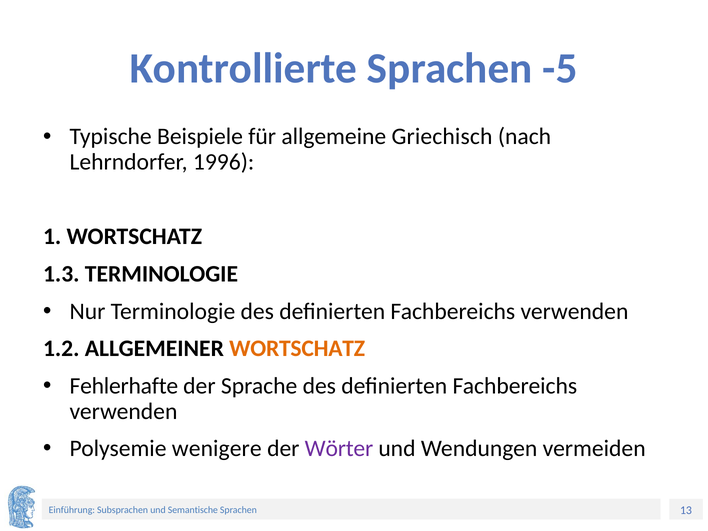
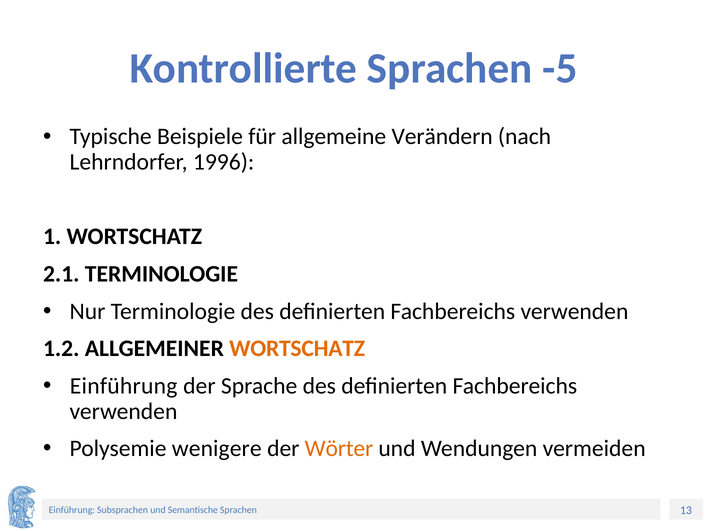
Griechisch: Griechisch -> Verändern (442, 137)
1.3: 1.3 -> 2.1 (61, 274)
Fehlerhafte: Fehlerhafte -> Einführung (124, 386)
Wörter colour: purple -> orange (339, 449)
